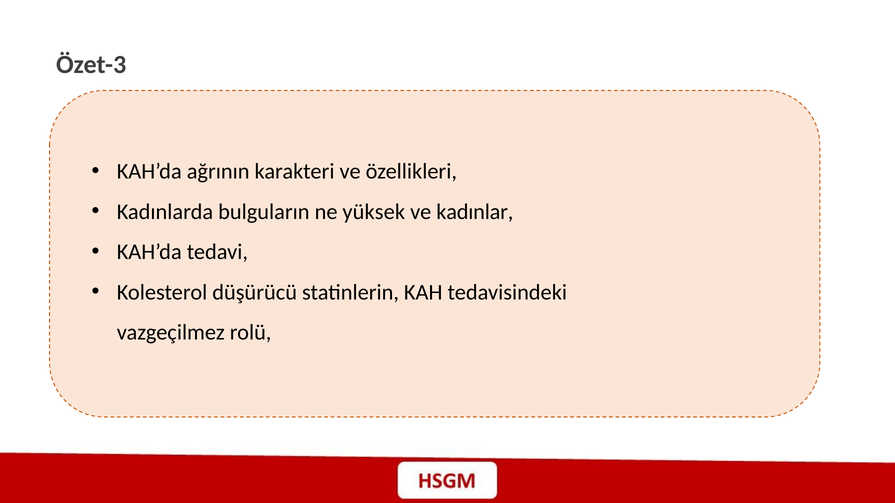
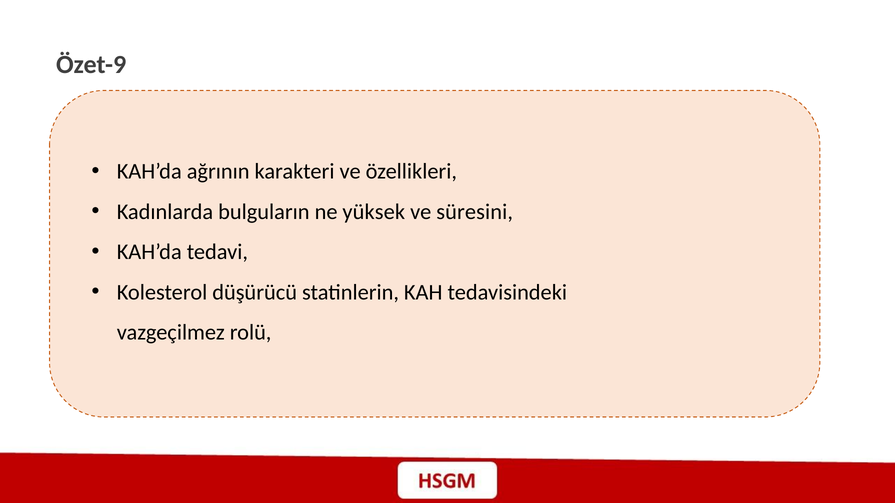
Özet-3: Özet-3 -> Özet-9 (91, 65)
kadınlar: kadınlar -> süresini (475, 212)
